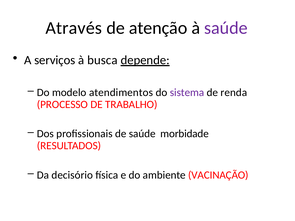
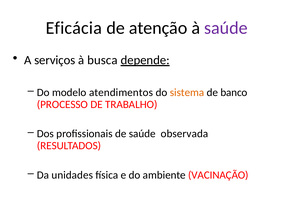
Através: Através -> Eficácia (74, 28)
sistema colour: purple -> orange (187, 93)
renda: renda -> banco (234, 93)
morbidade: morbidade -> observada (184, 134)
decisório: decisório -> unidades (72, 175)
